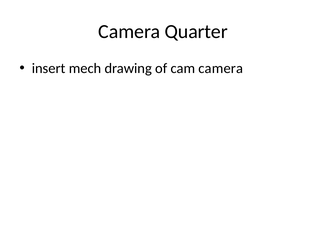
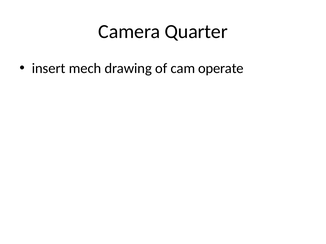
cam camera: camera -> operate (221, 68)
